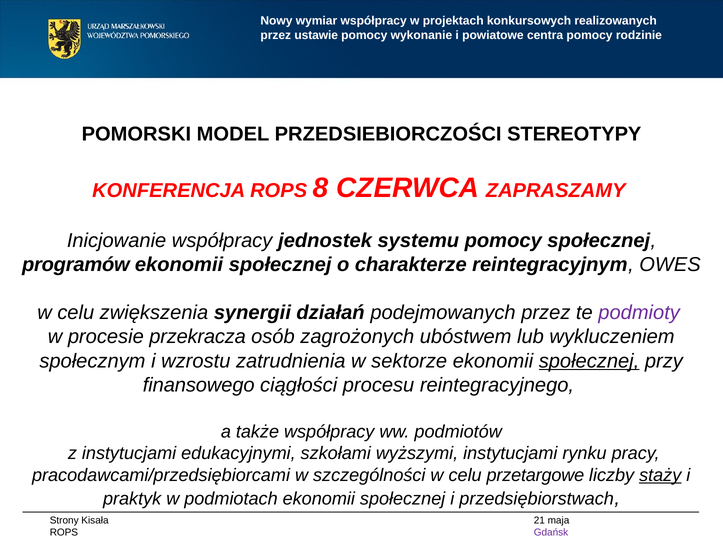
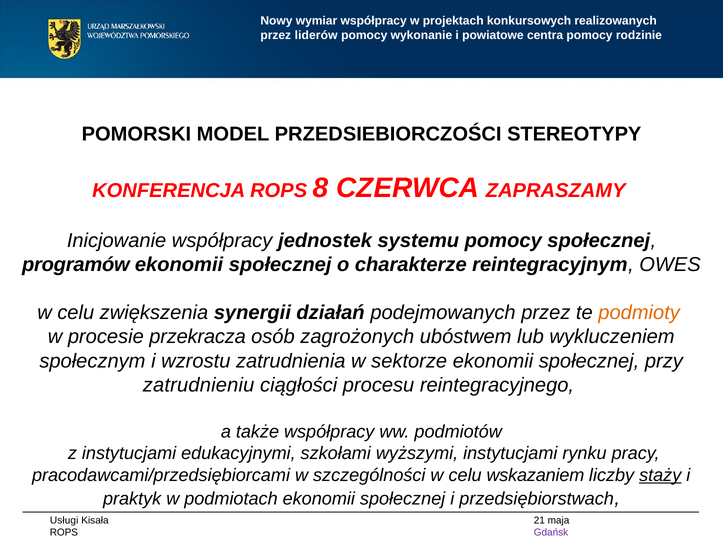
ustawie: ustawie -> liderów (316, 35)
podmioty colour: purple -> orange (639, 313)
społecznej underline: present -> none (589, 361)
finansowego: finansowego -> zatrudnieniu (199, 385)
przetargowe: przetargowe -> wskazaniem (535, 475)
Strony: Strony -> Usługi (64, 521)
